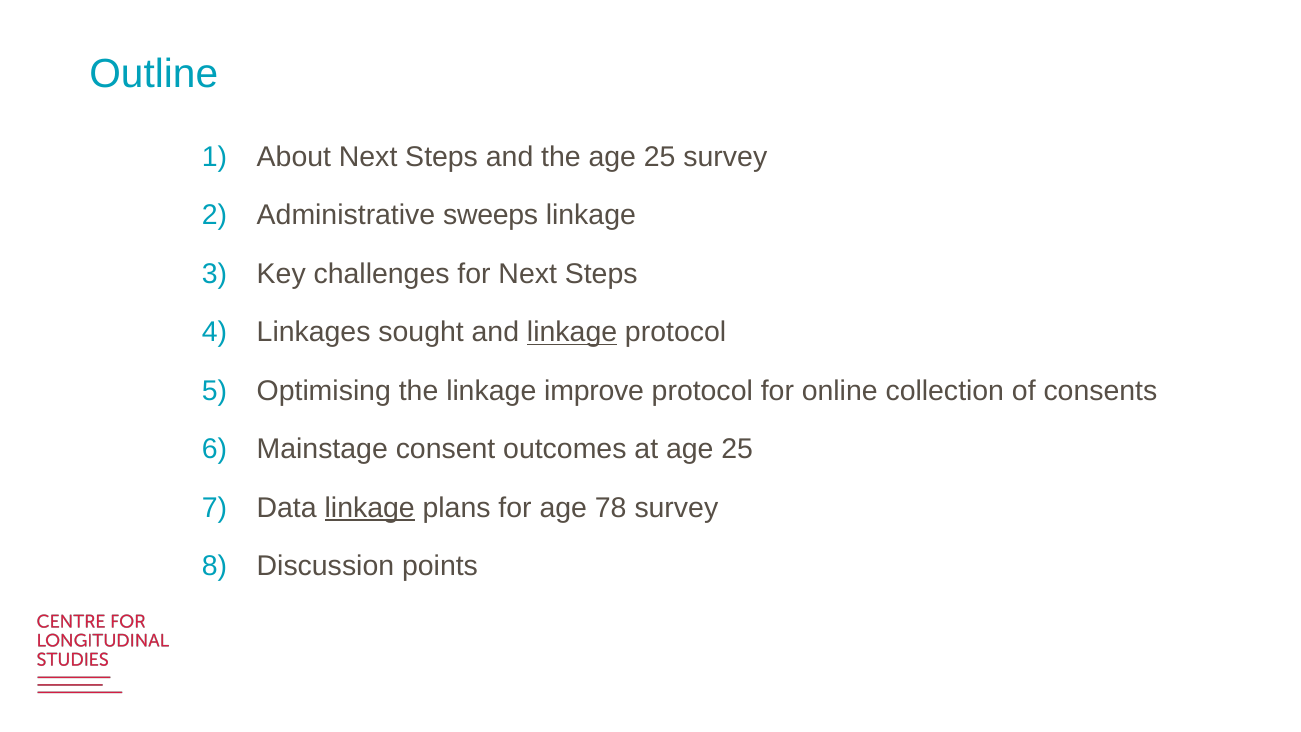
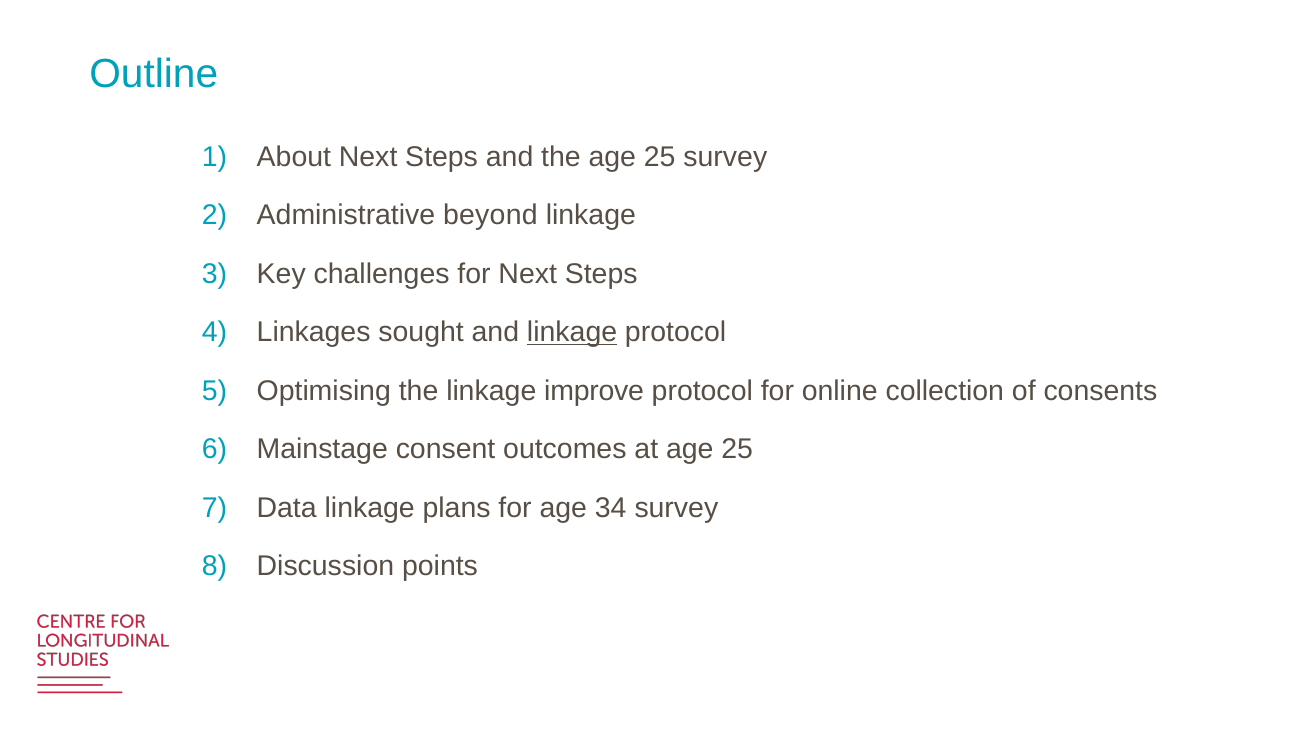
sweeps: sweeps -> beyond (490, 215)
linkage underline: present -> none (370, 508)
78: 78 -> 34 (611, 508)
